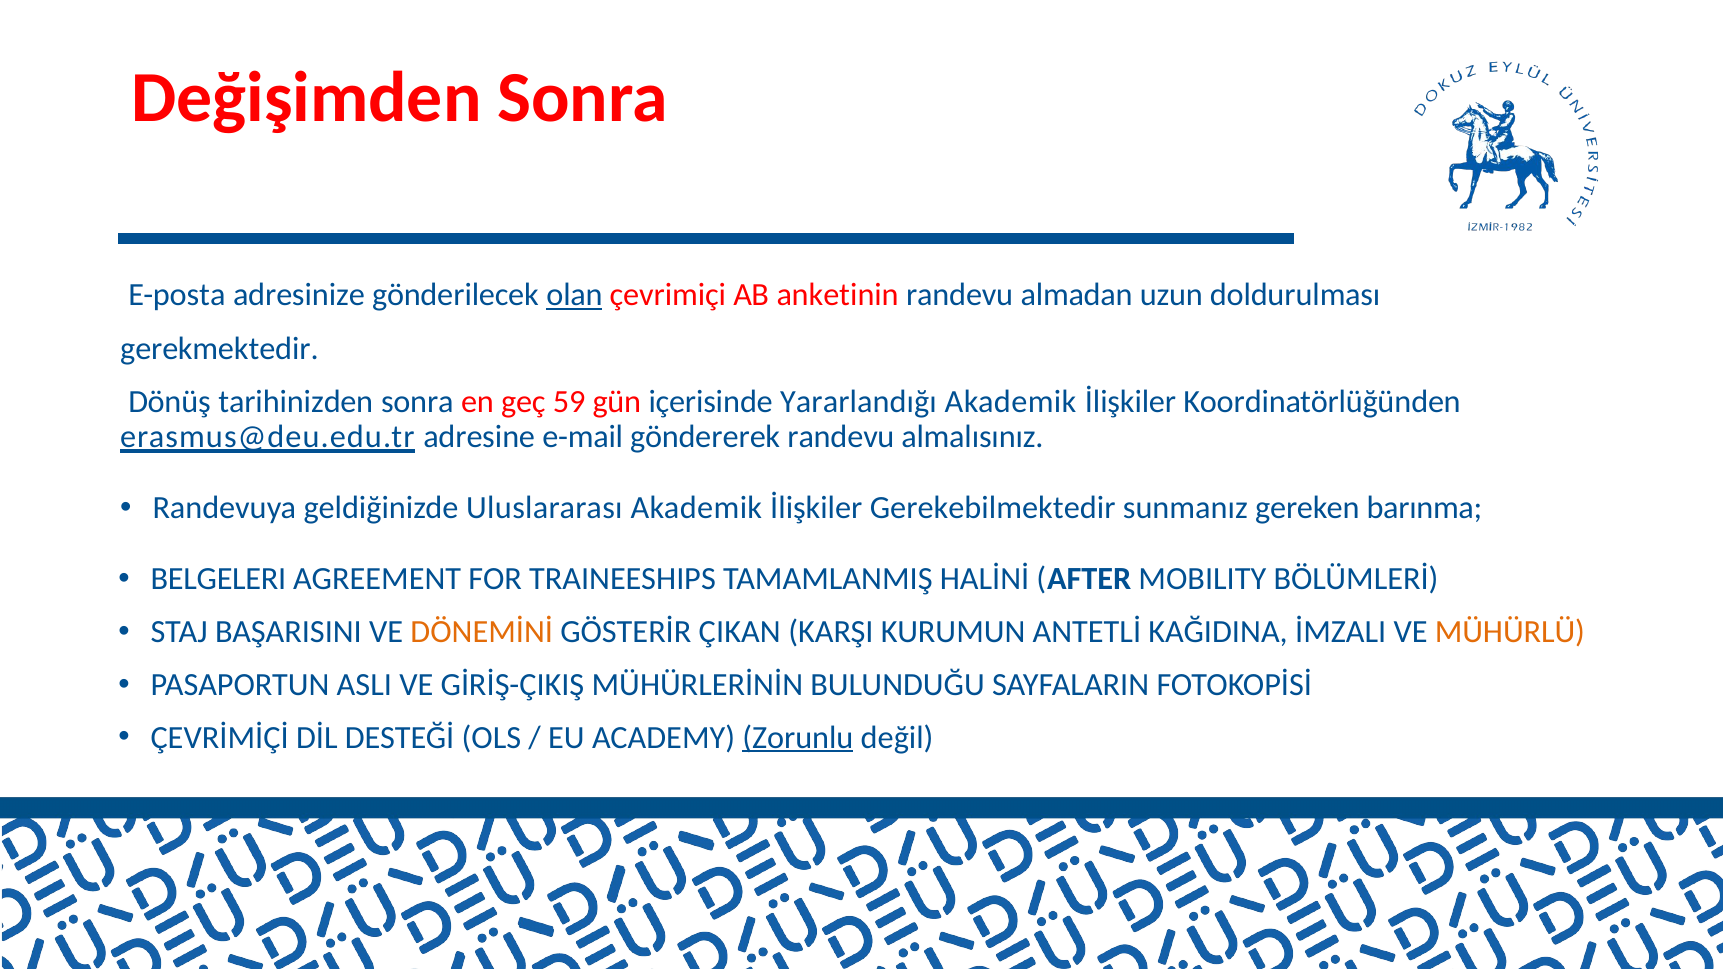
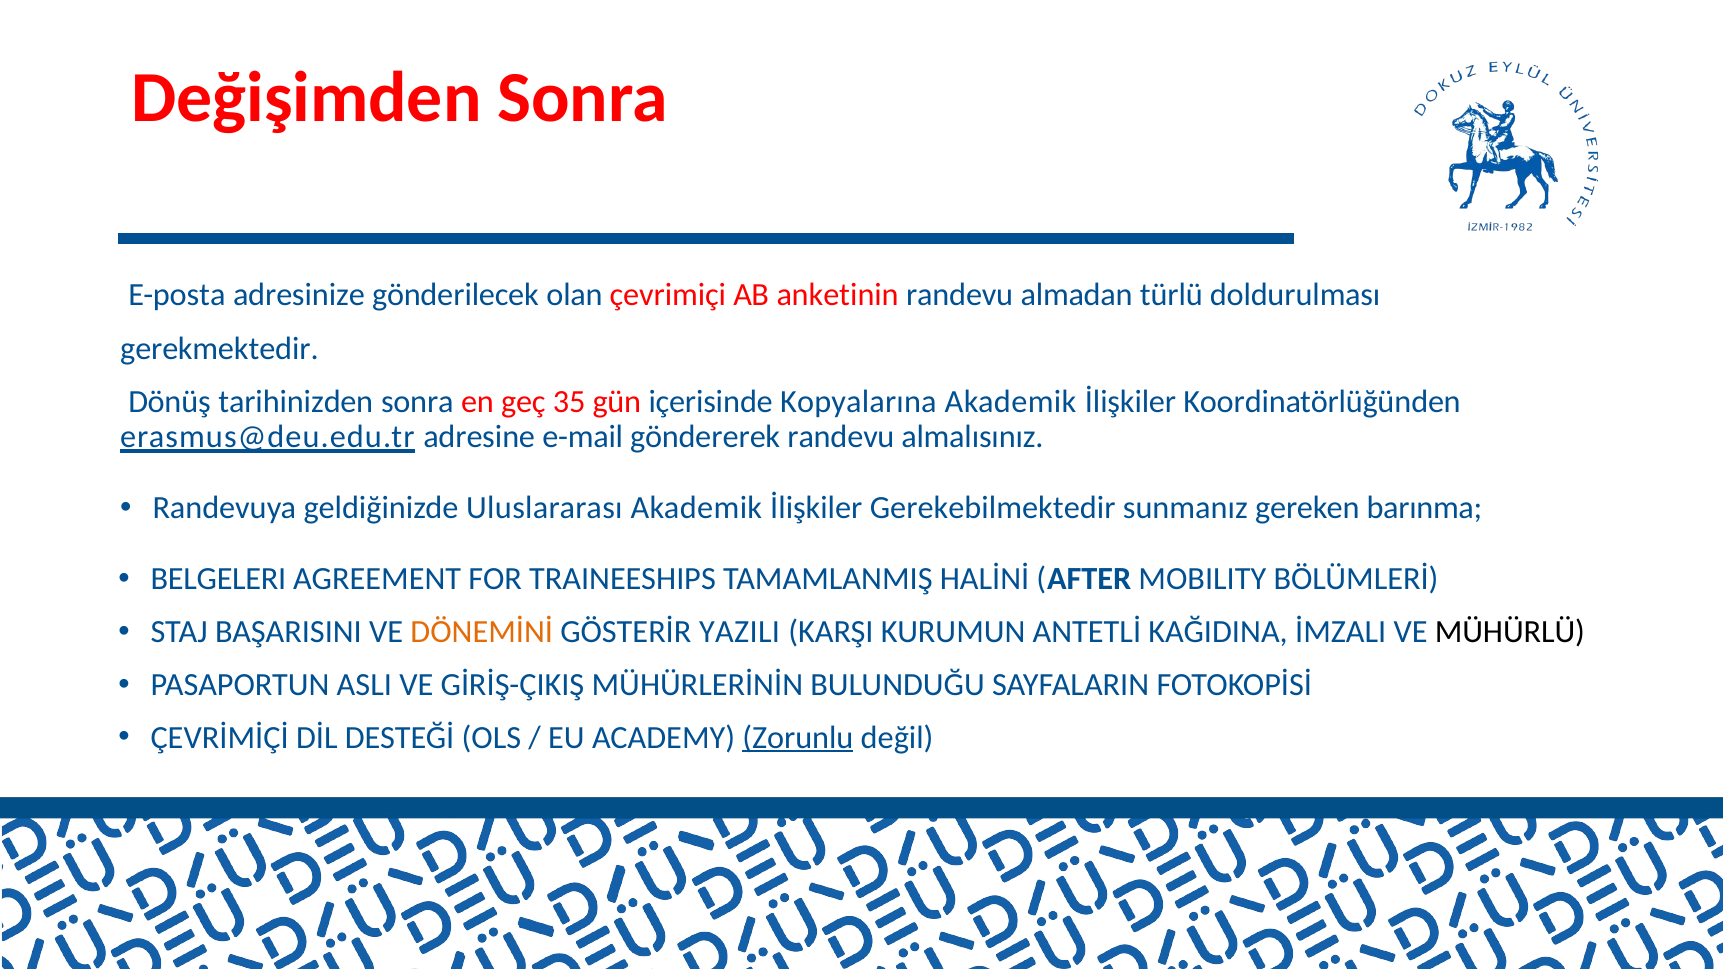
olan underline: present -> none (575, 295)
uzun: uzun -> türlü (1171, 295)
59: 59 -> 35 (569, 402)
Yararlandığı: Yararlandığı -> Kopyalarına (858, 402)
ÇIKAN: ÇIKAN -> YAZILI (740, 632)
MÜHÜRLÜ colour: orange -> black (1510, 632)
